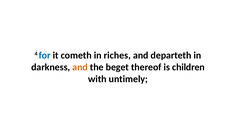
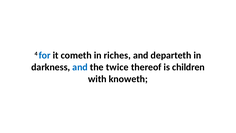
and colour: orange -> blue (80, 67)
beget: beget -> twice (117, 67)
untimely: untimely -> knoweth (128, 79)
